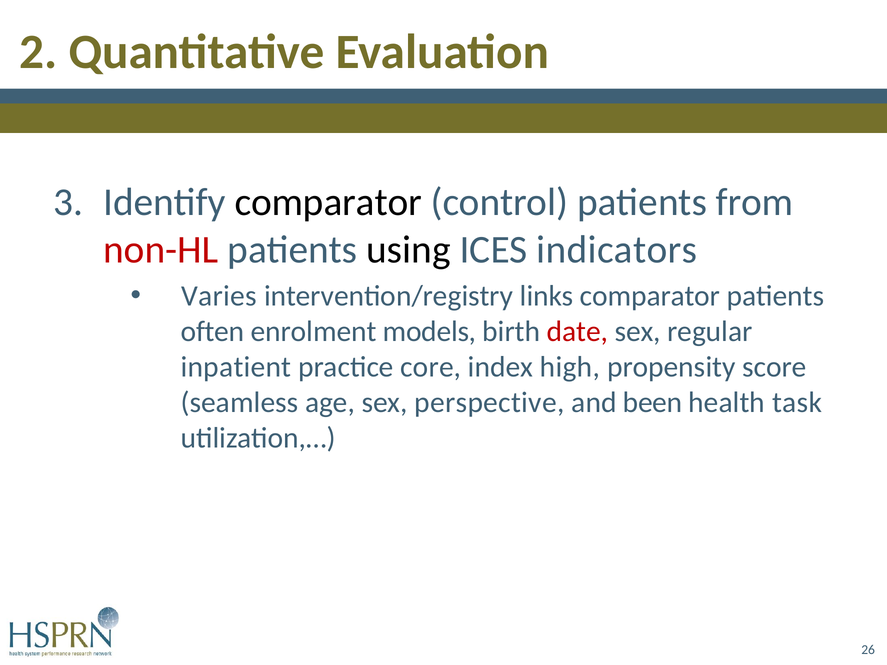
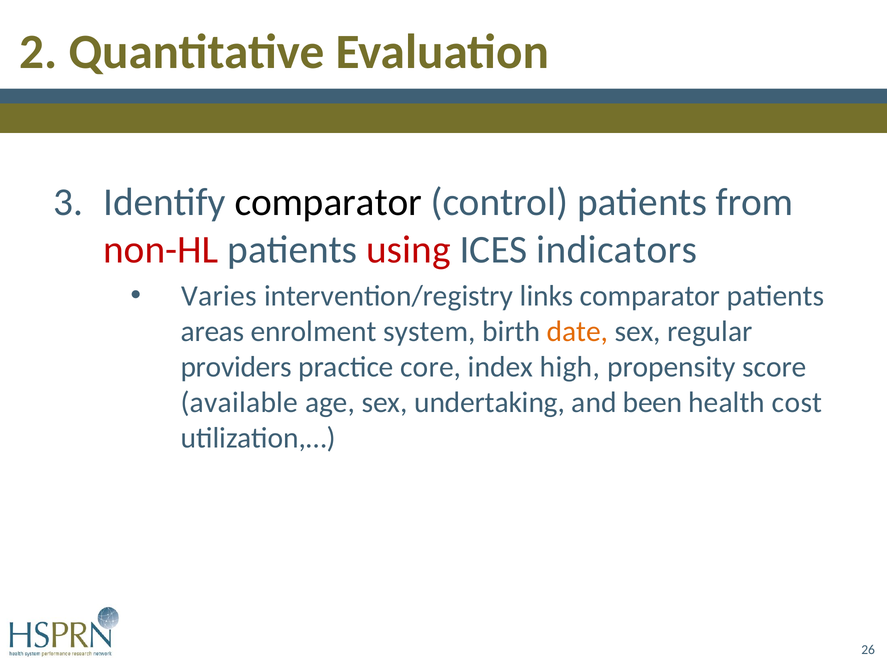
using colour: black -> red (408, 250)
often: often -> areas (212, 332)
models: models -> system (429, 332)
date colour: red -> orange (578, 332)
inpatient: inpatient -> providers (236, 367)
seamless: seamless -> available (239, 403)
perspective: perspective -> undertaking (490, 403)
task: task -> cost (797, 403)
